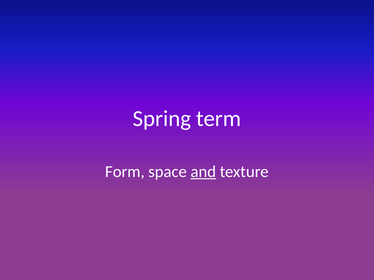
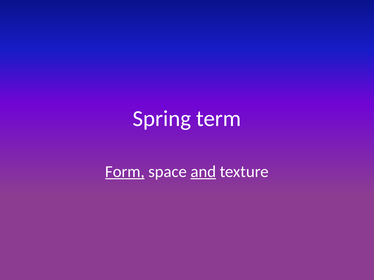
Form underline: none -> present (125, 172)
